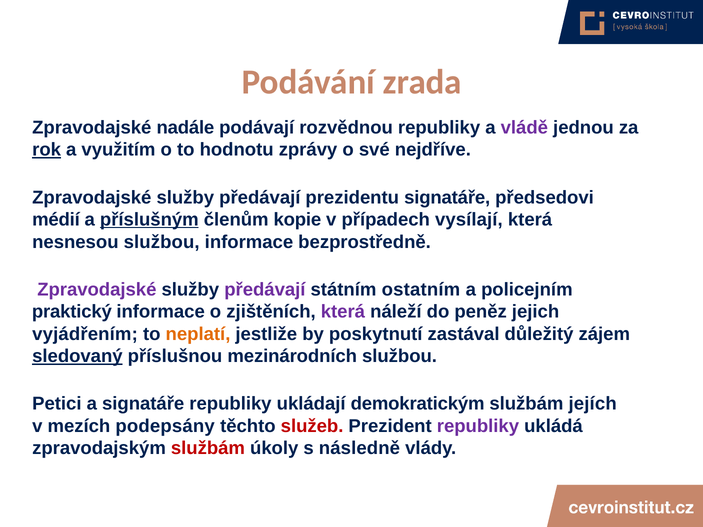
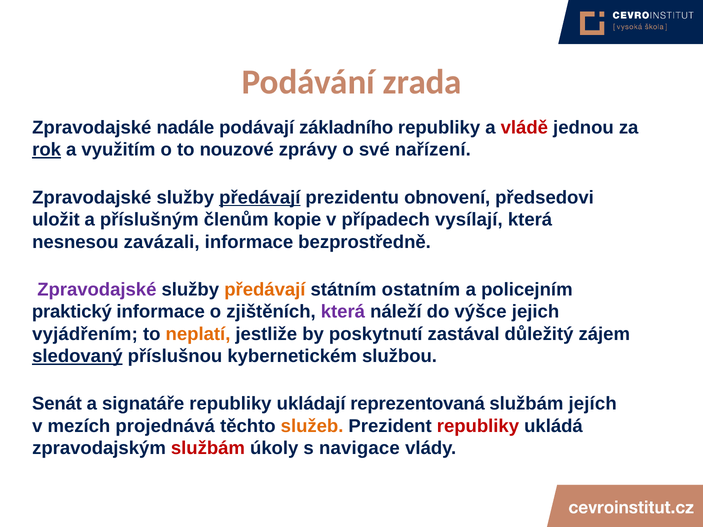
rozvědnou: rozvědnou -> základního (346, 128)
vládě colour: purple -> red (524, 128)
hodnotu: hodnotu -> nouzové (237, 150)
nejdříve: nejdříve -> nařízení (433, 150)
předávají underline: none -> present (260, 198)
prezidentu signatáře: signatáře -> obnovení (447, 198)
médií: médií -> uložit (56, 220)
příslušným underline: present -> none (149, 220)
nesnesou službou: službou -> zavázali (162, 242)
předávají colour: purple -> orange (265, 290)
peněz: peněz -> výšce (481, 312)
mezinárodních: mezinárodních -> kybernetickém (292, 356)
Petici: Petici -> Senát (57, 404)
demokratickým: demokratickým -> reprezentovaná (418, 404)
podepsány: podepsány -> projednává (165, 426)
služeb colour: red -> orange (312, 426)
republiky colour: purple -> red (478, 426)
následně: následně -> navigace (359, 449)
